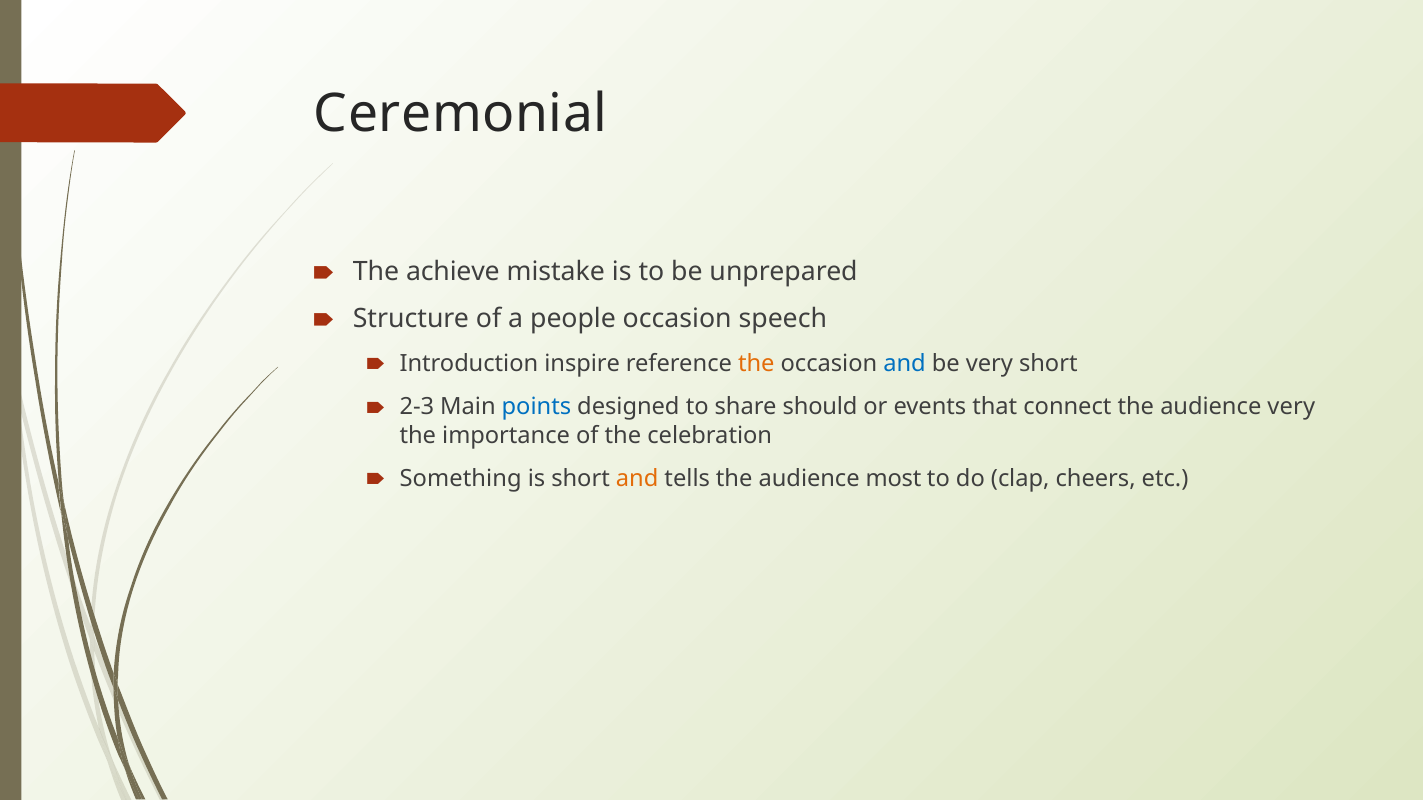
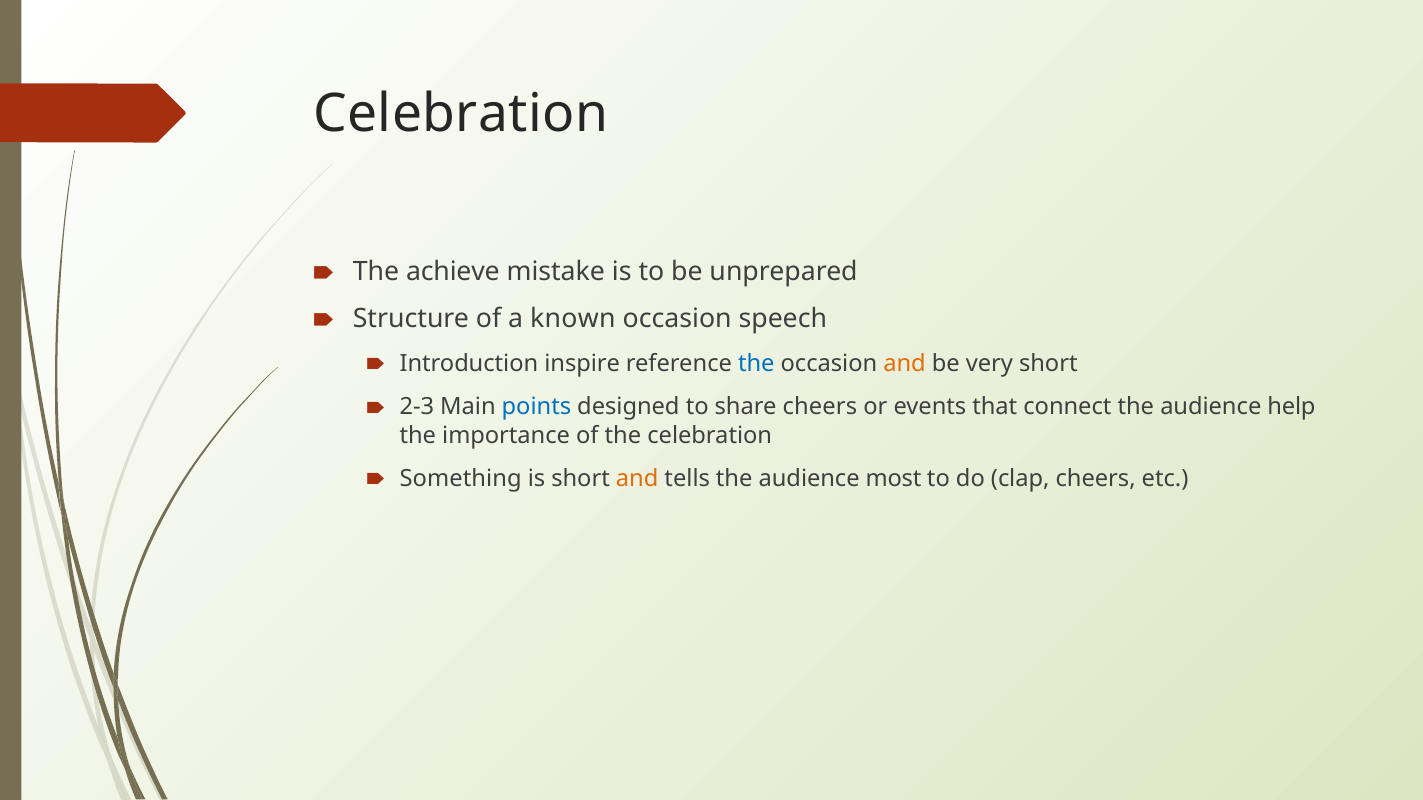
Ceremonial: Ceremonial -> Celebration (461, 114)
people: people -> known (573, 319)
the colour: orange -> blue (756, 364)
and colour: blue -> orange (905, 364)
share should: should -> cheers (820, 407)
audience very: very -> help (1291, 407)
